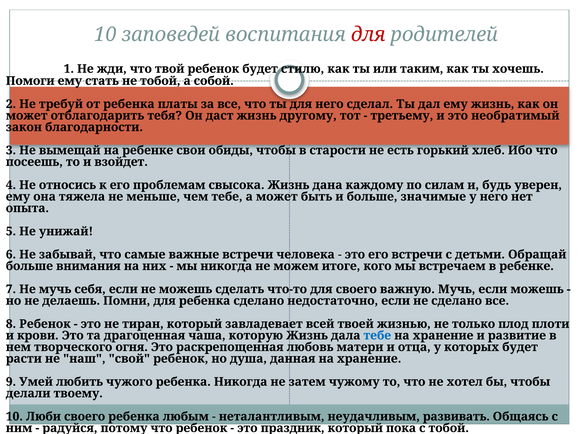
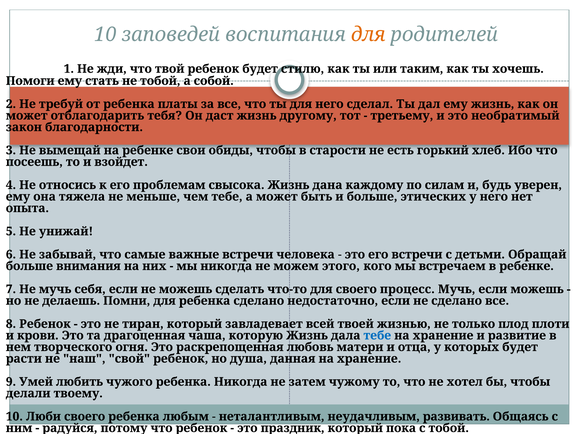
для colour: red -> orange (368, 35)
значимые: значимые -> этических (433, 197)
итоге: итоге -> этого (341, 266)
важную: важную -> процесс (407, 289)
